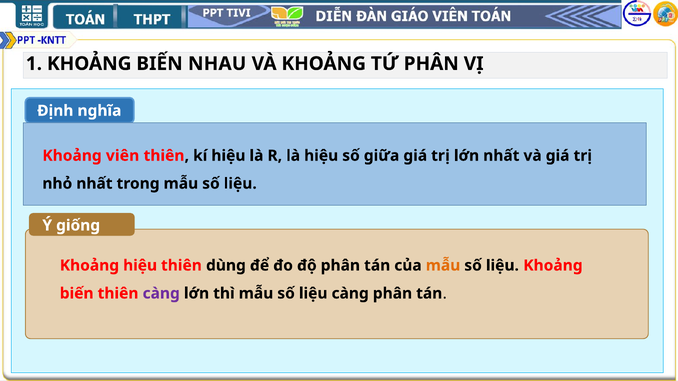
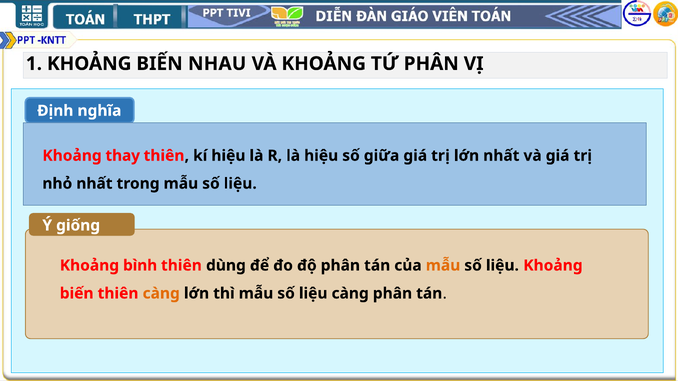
viên: viên -> thay (123, 156)
Khoảng hiệu: hiệu -> bình (140, 266)
càng colour: purple -> orange (161, 294)
